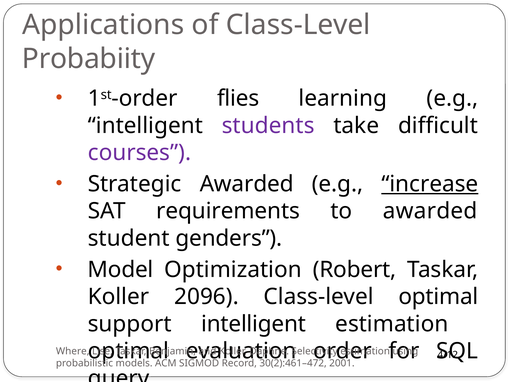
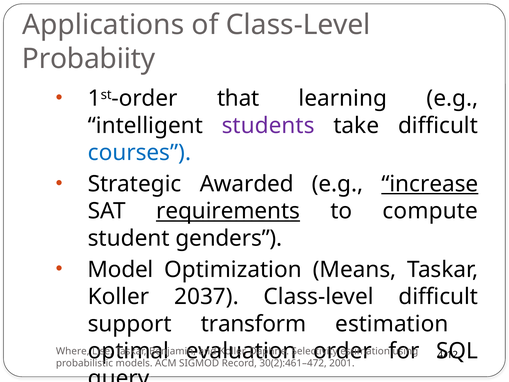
flies: flies -> that (238, 98)
courses colour: purple -> blue (139, 153)
requirements underline: none -> present (228, 211)
to awarded: awarded -> compute (430, 211)
Robert: Robert -> Means (355, 269)
2096: 2096 -> 2037 (206, 297)
Class-level optimal: optimal -> difficult (438, 297)
support intelligent: intelligent -> transform (254, 324)
